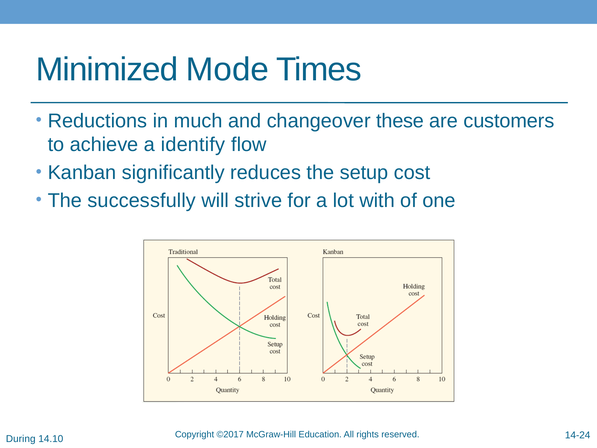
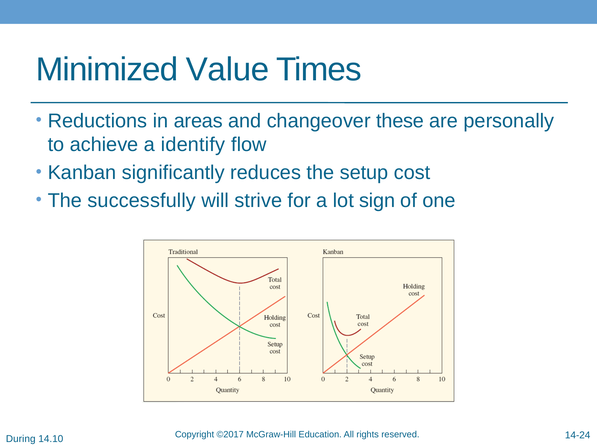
Mode: Mode -> Value (228, 69)
much: much -> areas (198, 121)
customers: customers -> personally (509, 121)
with: with -> sign (377, 200)
